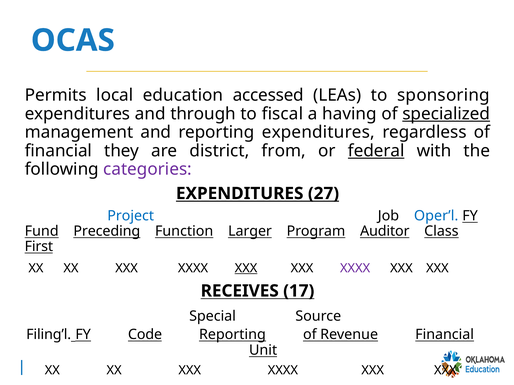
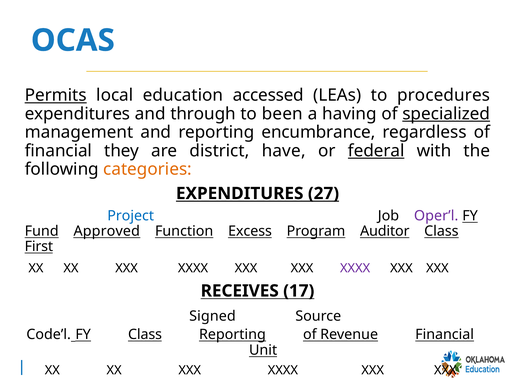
Permits underline: none -> present (56, 95)
sponsoring: sponsoring -> procedures (444, 95)
fiscal: fiscal -> been (282, 114)
reporting expenditures: expenditures -> encumbrance (318, 132)
from: from -> have (284, 151)
categories colour: purple -> orange (148, 169)
Oper’l colour: blue -> purple (436, 216)
Preceding: Preceding -> Approved (107, 232)
Larger: Larger -> Excess (250, 232)
XXX underline: present -> none (246, 269)
Special: Special -> Signed (212, 316)
Filing’l: Filing’l -> Code’l (49, 335)
FY Code: Code -> Class (145, 335)
